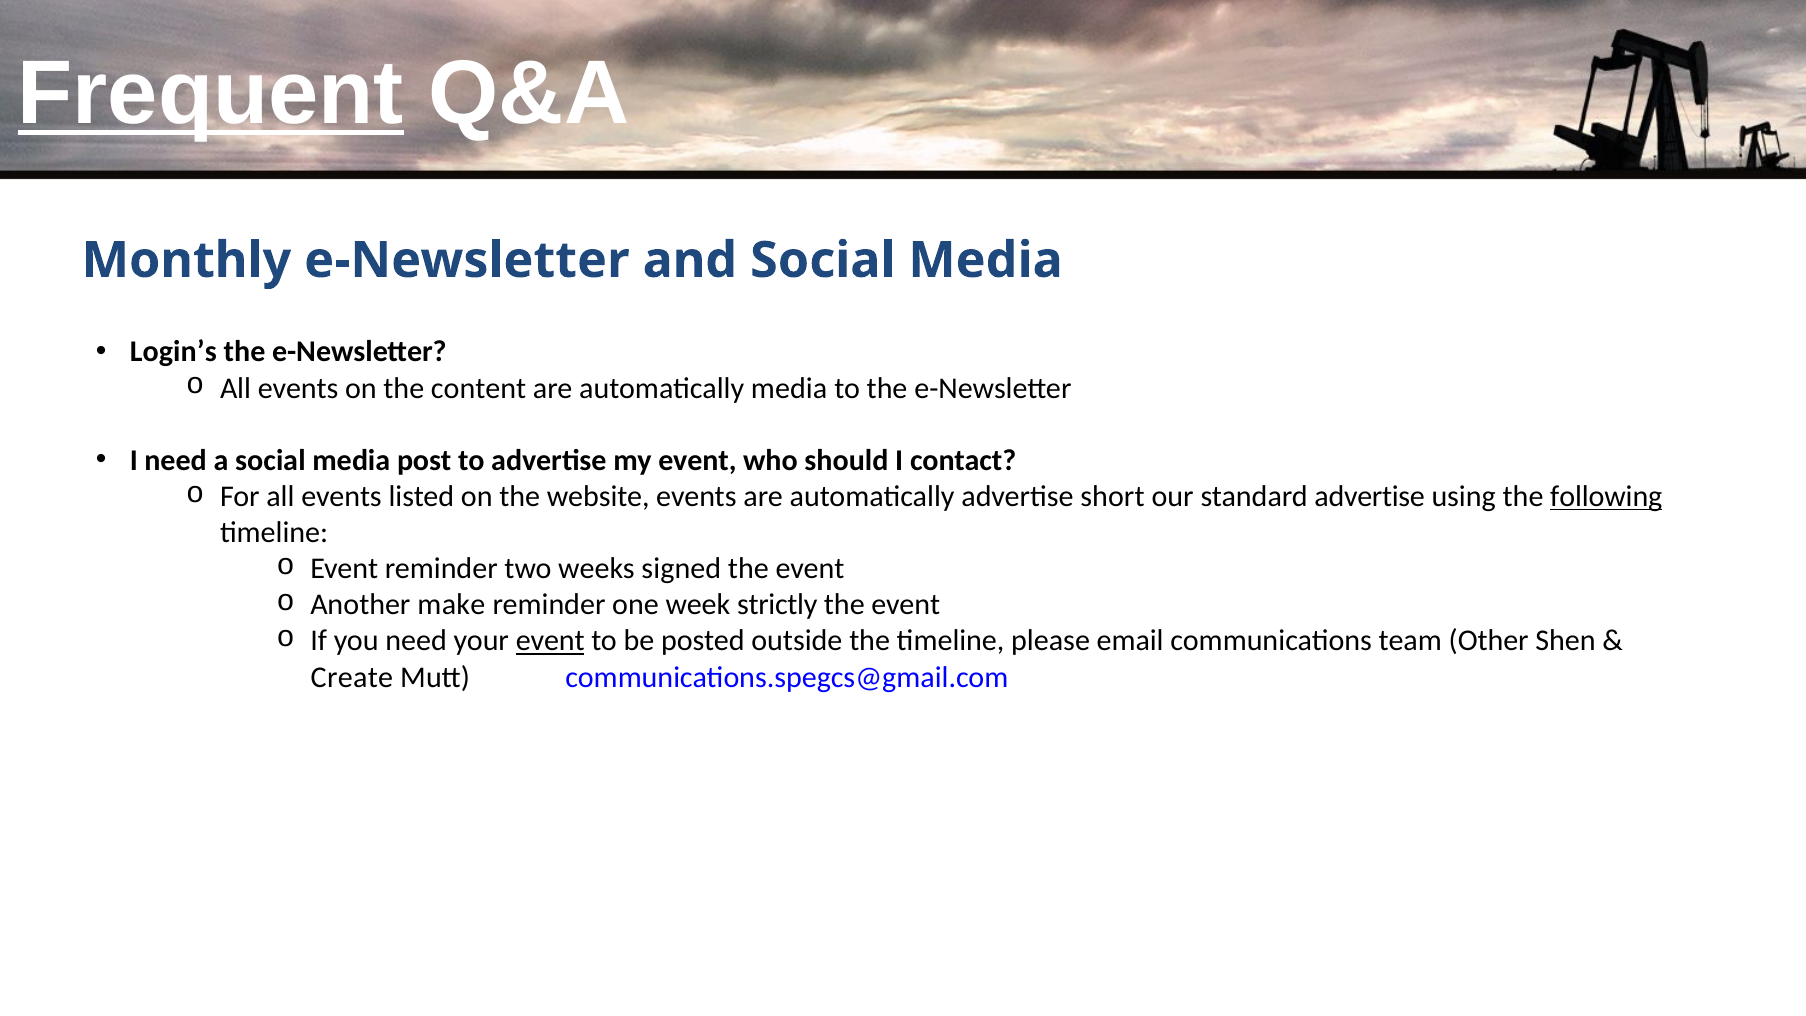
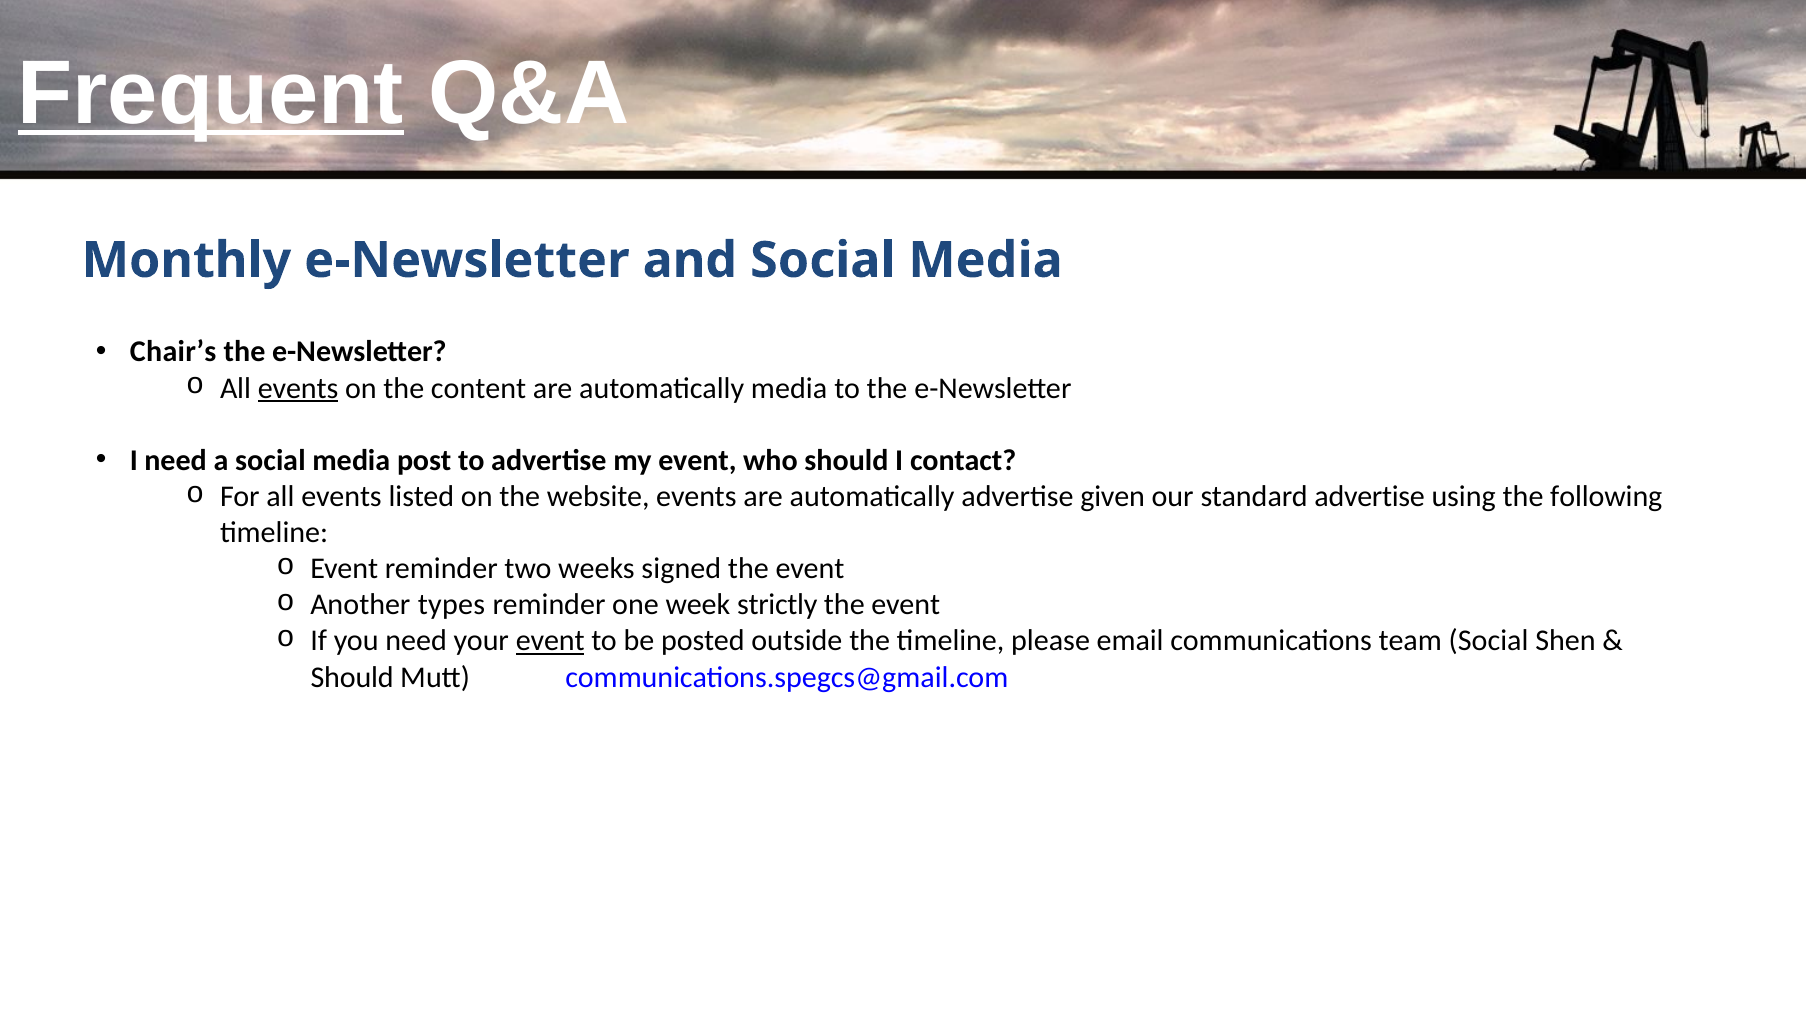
Login’s: Login’s -> Chair’s (173, 352)
events underline: none -> present (298, 388)
short: short -> given (1113, 496)
following underline: present -> none (1606, 496)
make: make -> types (451, 605)
team Other: Other -> Social (1489, 641)
Create: Create -> Should (352, 677)
